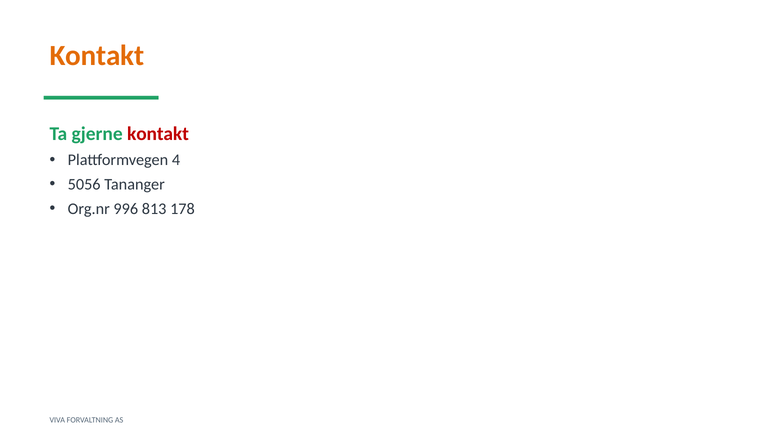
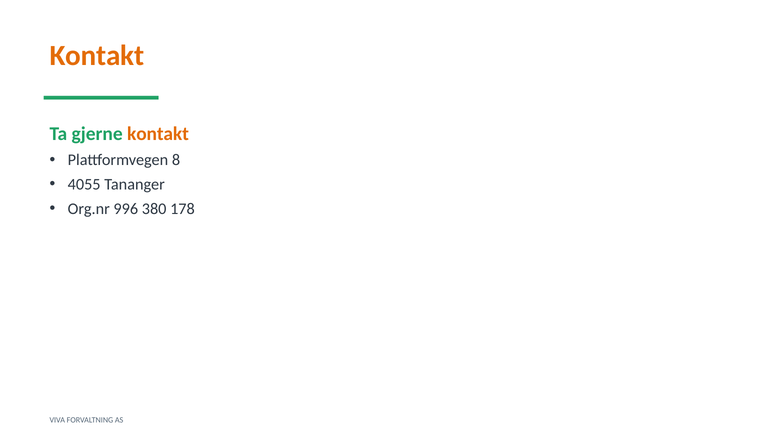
kontakt colour: red -> orange (158, 134)
4: 4 -> 8 (176, 160)
5056: 5056 -> 4055 (84, 184)
813: 813 -> 380 (154, 209)
